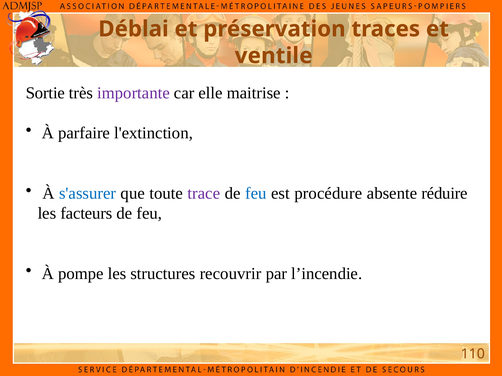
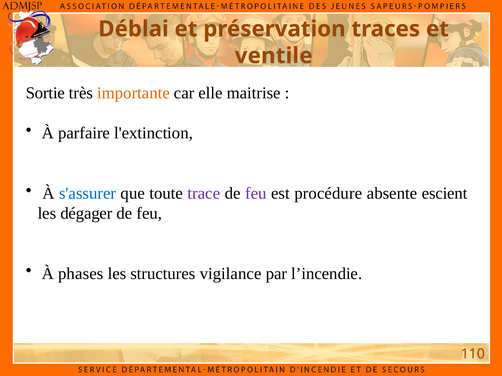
importante colour: purple -> orange (134, 93)
feu colour: blue -> purple (256, 194)
réduire: réduire -> escient (445, 194)
facteurs: facteurs -> dégager (86, 214)
pompe: pompe -> phases (81, 274)
recouvrir: recouvrir -> vigilance (231, 274)
